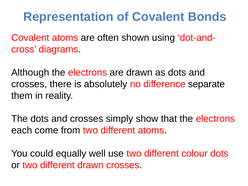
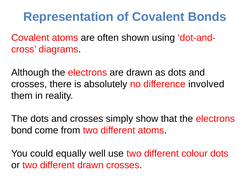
separate: separate -> involved (206, 84)
each: each -> bond (22, 130)
